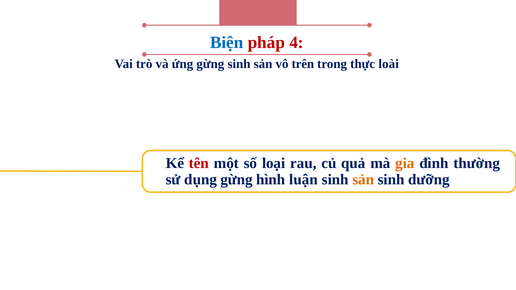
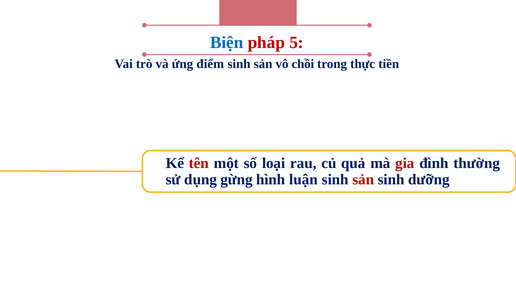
4: 4 -> 5 (297, 43)
ứng gừng: gừng -> điểm (210, 64)
trên: trên -> chồi (303, 64)
loài: loài -> tiền (389, 64)
gia colour: orange -> red (405, 163)
sản colour: orange -> red (363, 180)
